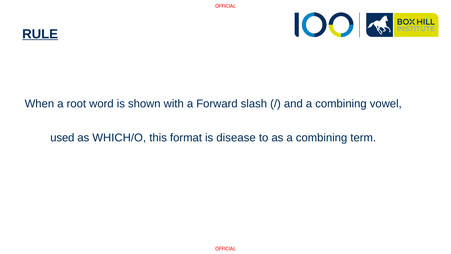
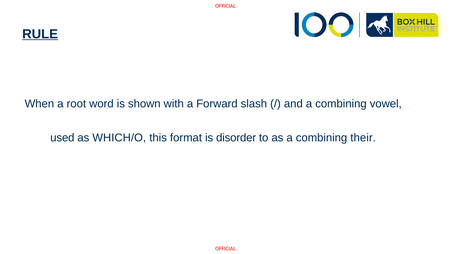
disease: disease -> disorder (236, 137)
term: term -> their (363, 137)
